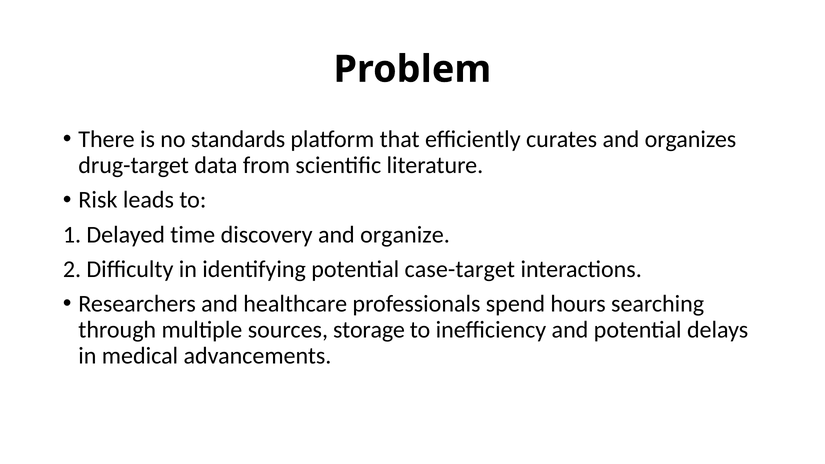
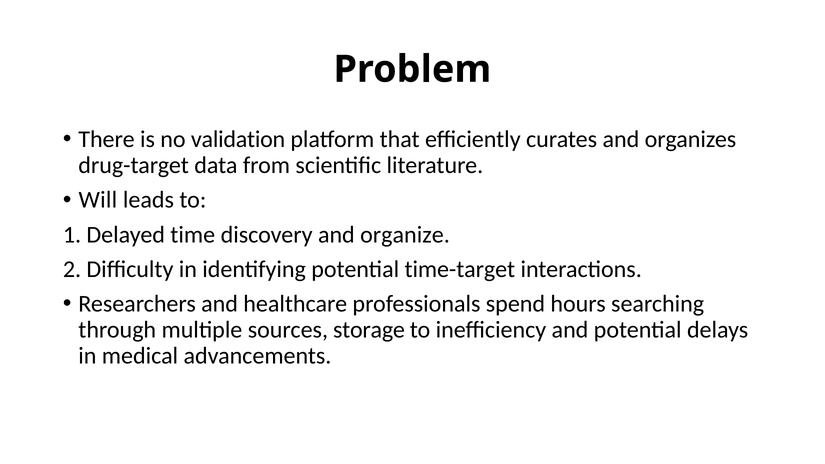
standards: standards -> validation (238, 139)
Risk: Risk -> Will (98, 200)
case-target: case-target -> time-target (460, 269)
